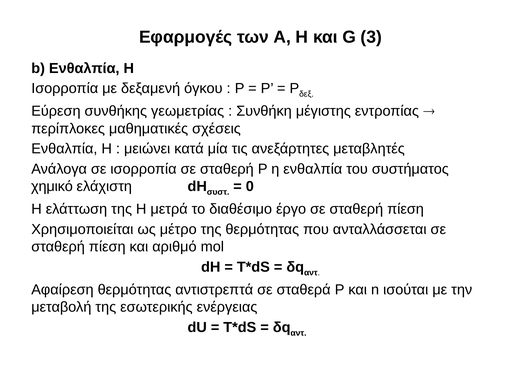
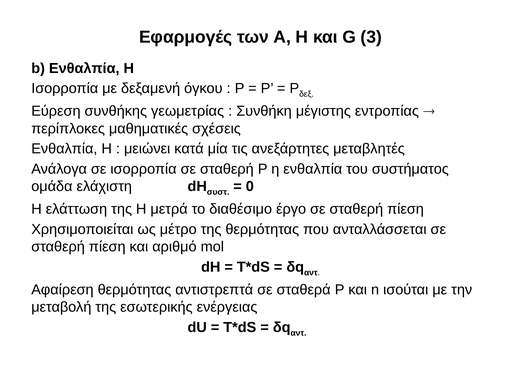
χημικό: χημικό -> ομάδα (52, 186)
